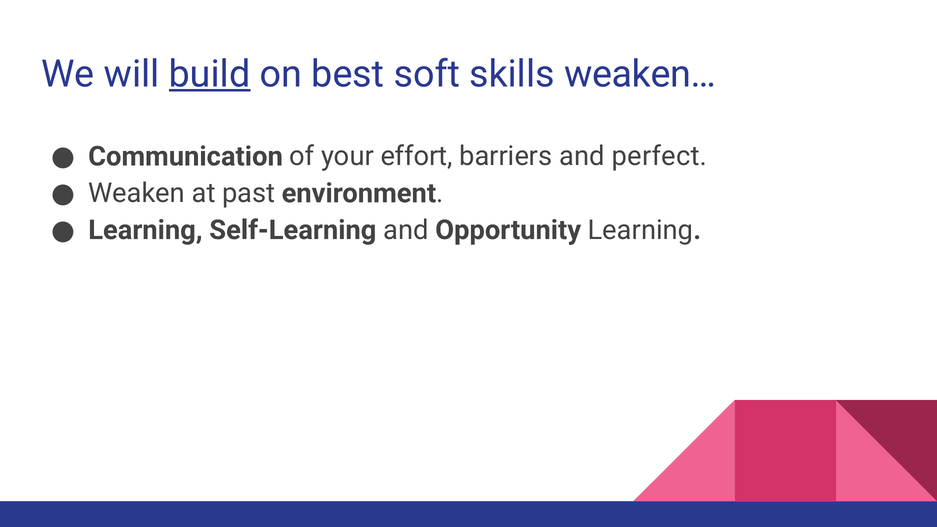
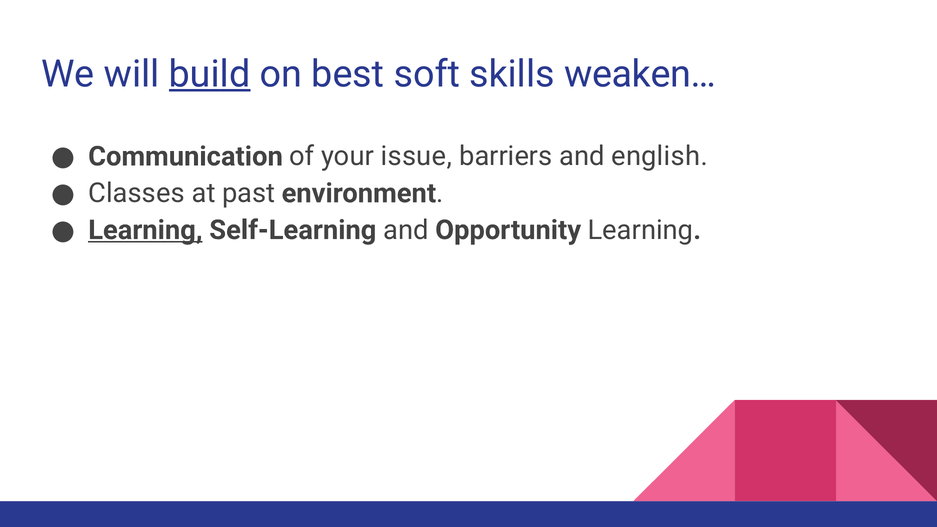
effort: effort -> issue (416, 156)
perfect: perfect -> english (659, 156)
Weaken: Weaken -> Classes (136, 193)
Learning underline: none -> present (145, 230)
